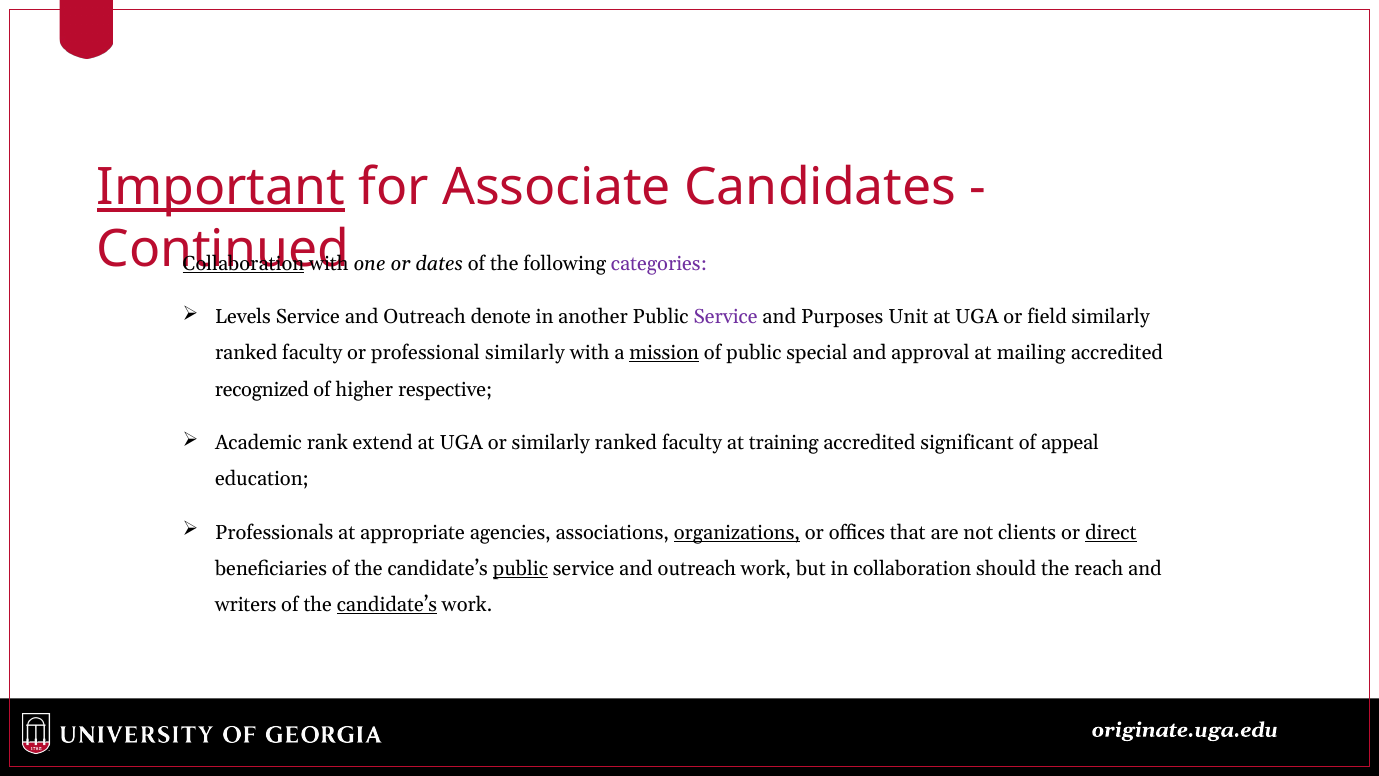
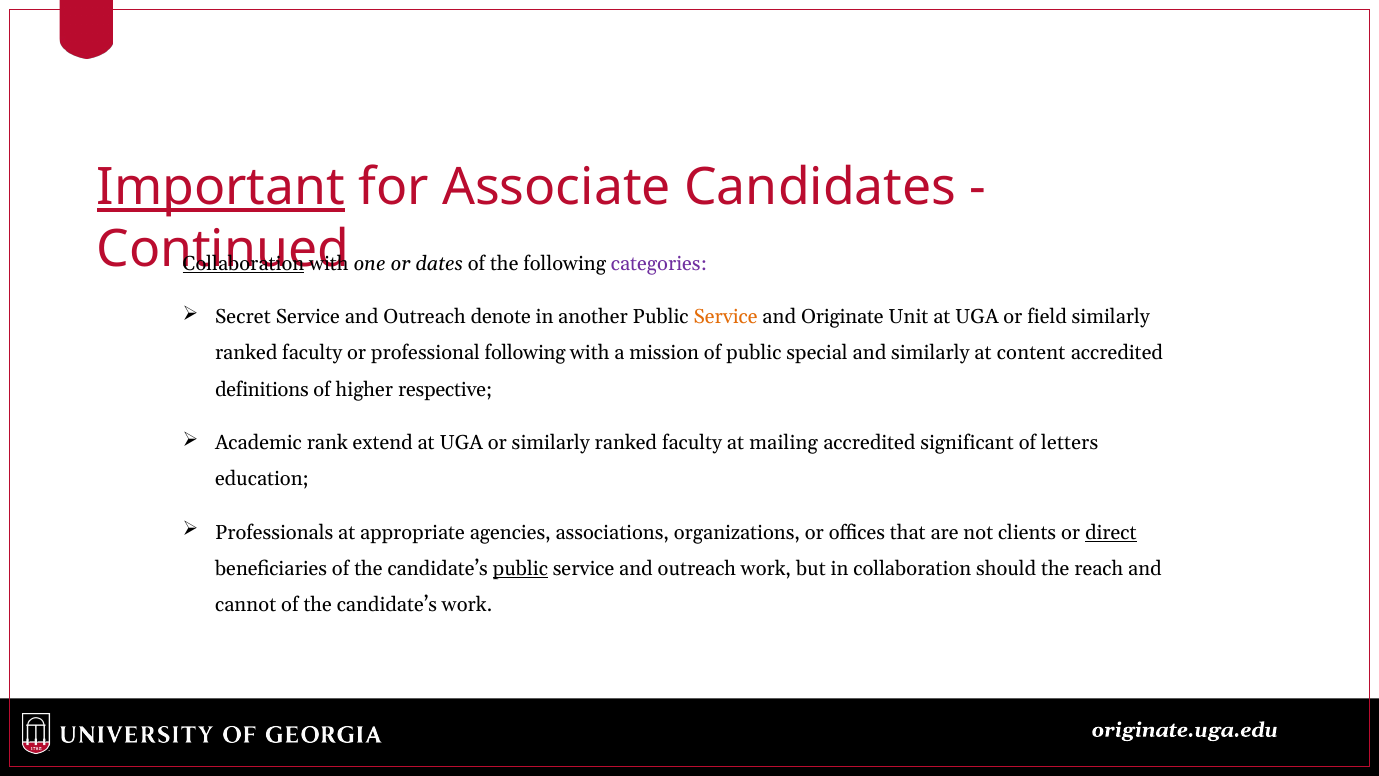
Levels: Levels -> Secret (243, 317)
Service colour: purple -> orange (726, 317)
Purposes: Purposes -> Originate (842, 317)
professional similarly: similarly -> following (525, 353)
mission underline: present -> none (664, 353)
and approval: approval -> similarly (930, 353)
mailing: mailing -> content (1031, 353)
recognized: recognized -> definitions (262, 389)
training: training -> mailing (784, 443)
appeal: appeal -> letters (1070, 443)
organizations underline: present -> none (737, 532)
writers: writers -> cannot (246, 605)
candidate’s underline: present -> none (387, 605)
